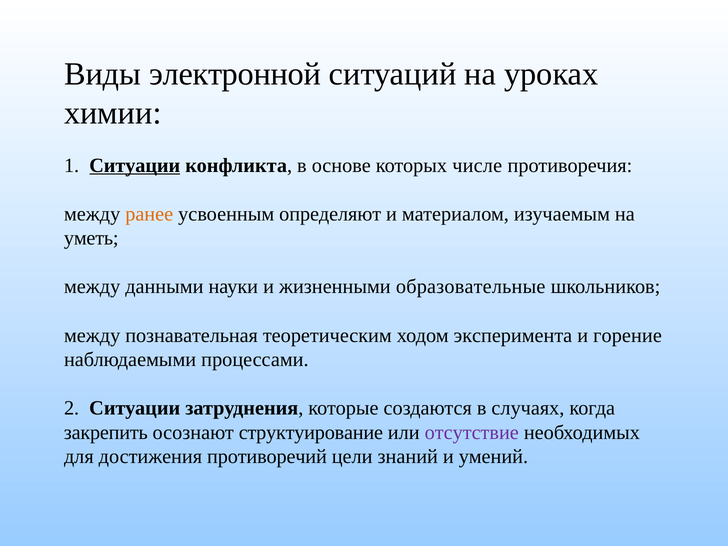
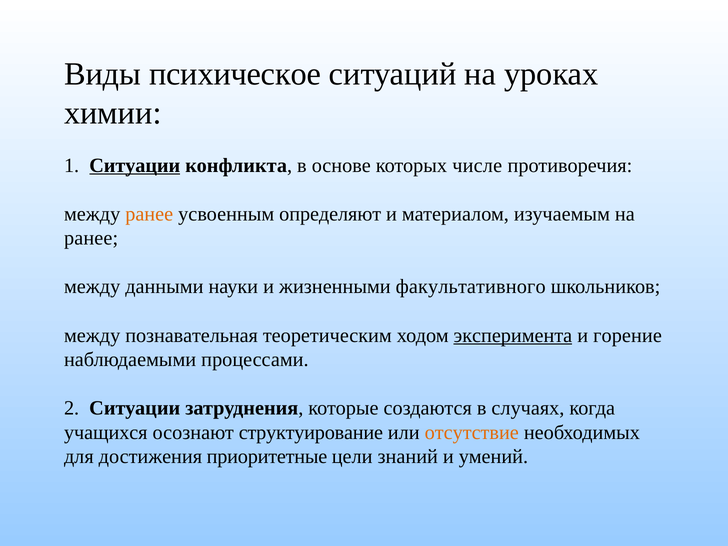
электронной: электронной -> психическое (235, 74)
уметь: уметь -> ранее (91, 238)
образовательные: образовательные -> факультативного (471, 287)
эксперимента underline: none -> present (513, 335)
закрепить: закрепить -> учащихся (106, 432)
отсутствие colour: purple -> orange (472, 432)
противоречий: противоречий -> приоритетные (267, 457)
